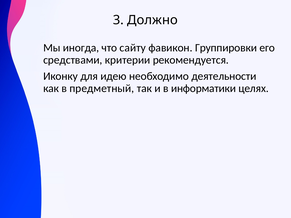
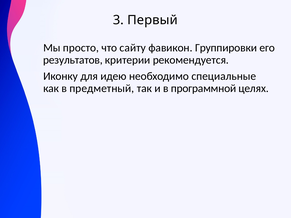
Должно: Должно -> Первый (153, 20)
иногда: иногда -> просто (81, 48)
средствами: средствами -> результатов (73, 60)
деятельности: деятельности -> специальные (224, 76)
информатики: информатики -> программной (204, 89)
